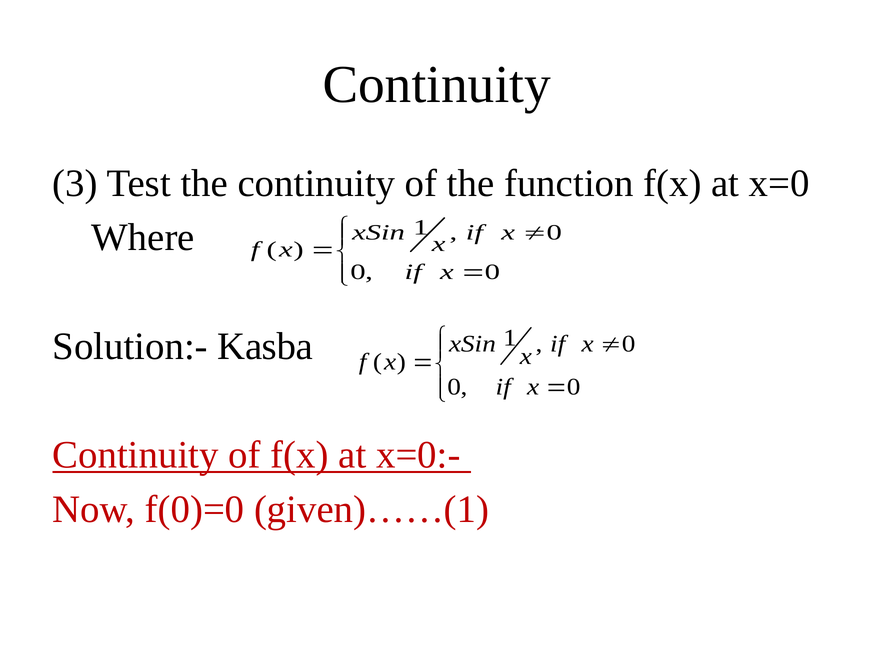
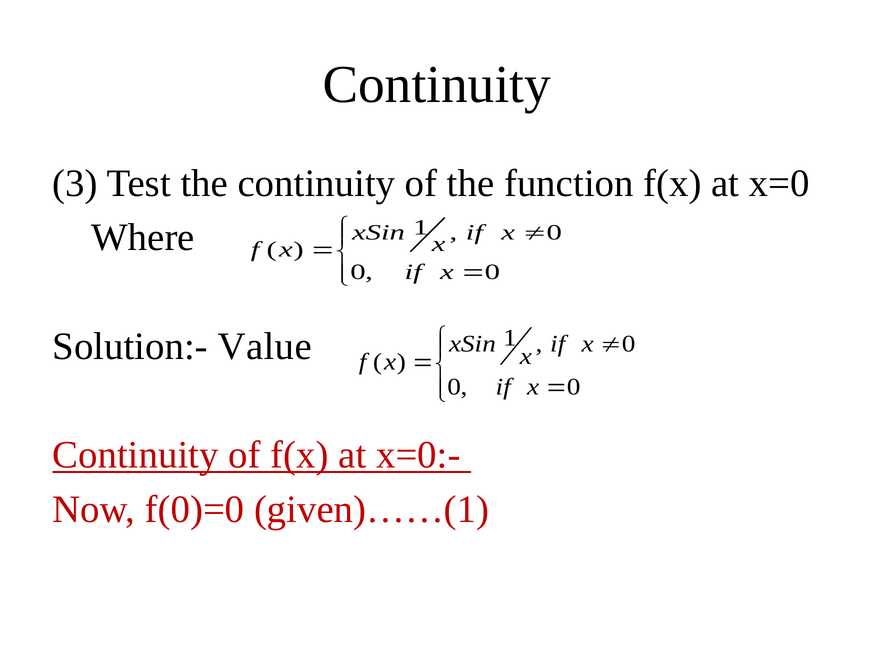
Kasba: Kasba -> Value (265, 347)
